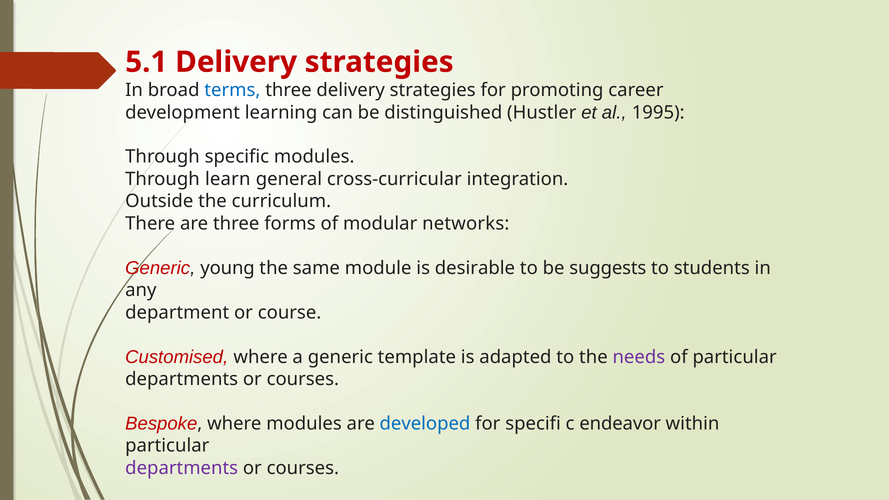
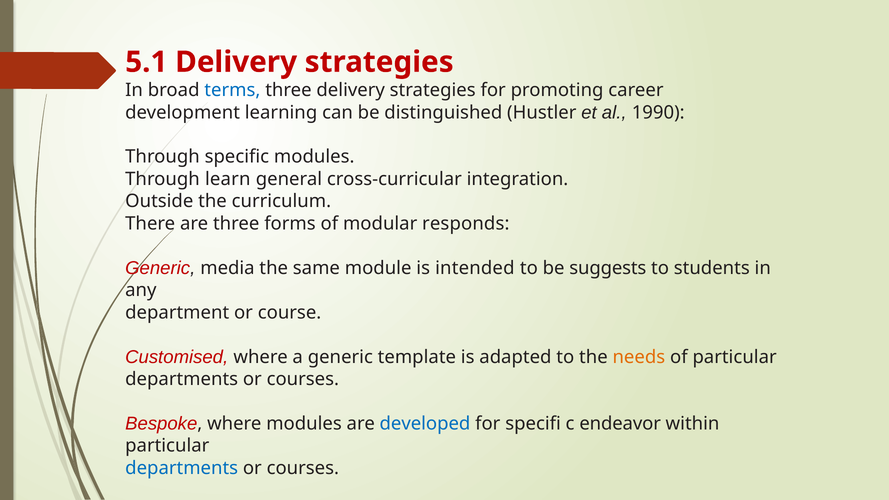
1995: 1995 -> 1990 (658, 112)
networks: networks -> responds (466, 224)
young: young -> media (227, 268)
desirable: desirable -> intended (475, 268)
needs colour: purple -> orange (639, 357)
departments colour: purple -> blue (182, 468)
